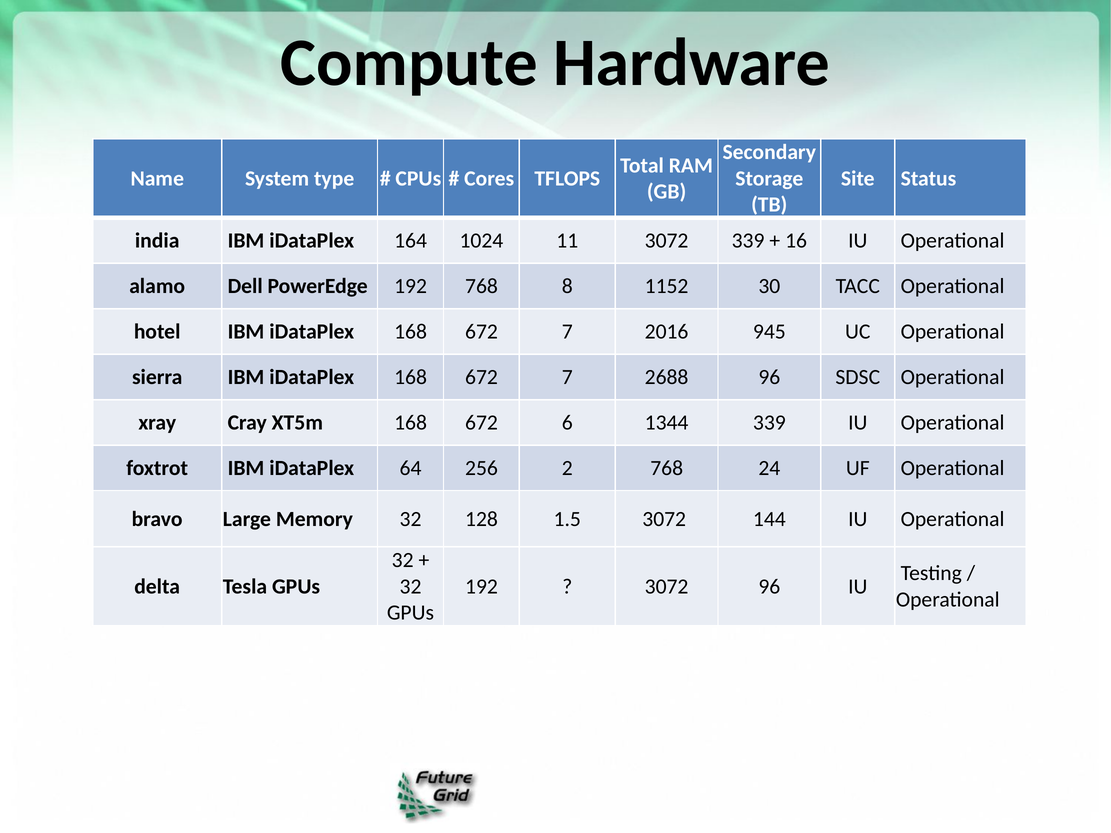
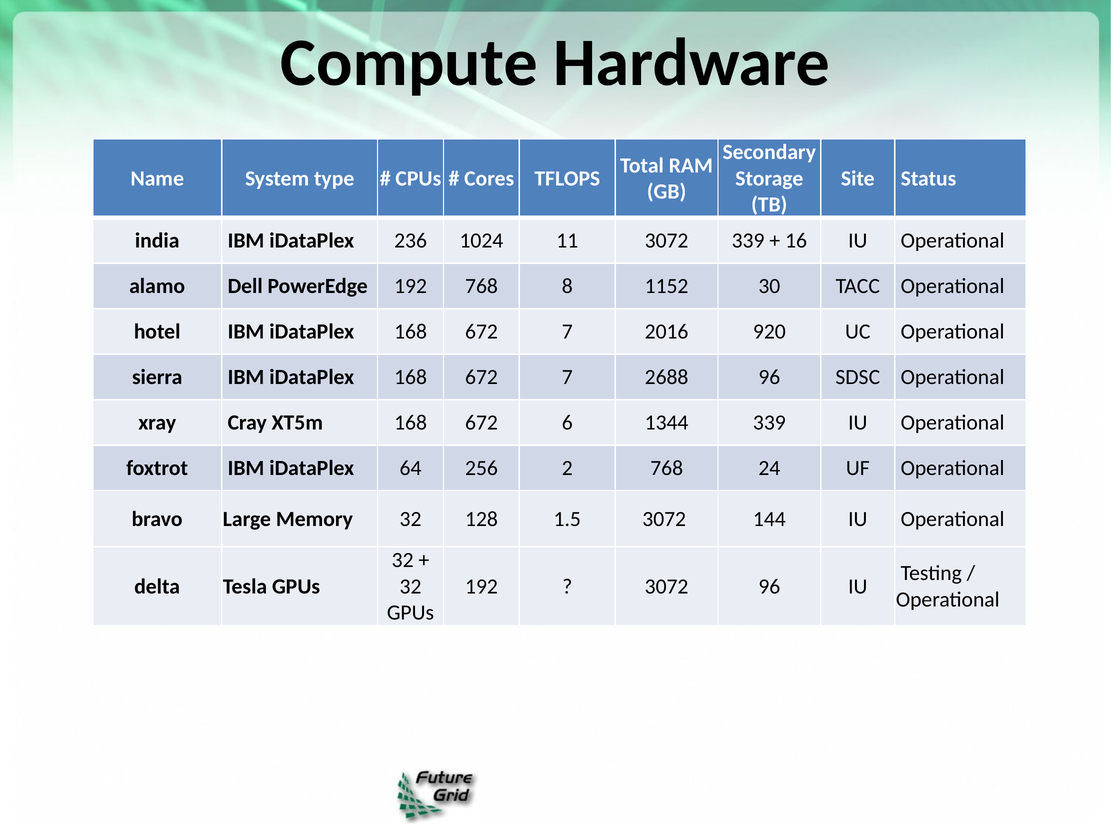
164: 164 -> 236 (411, 241)
945: 945 -> 920 (769, 332)
